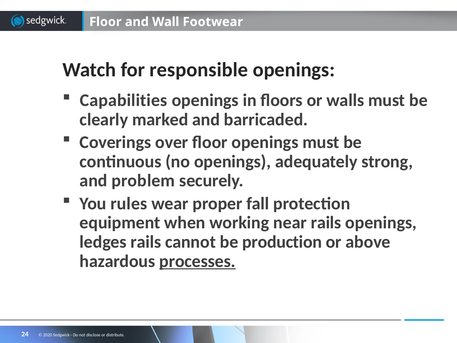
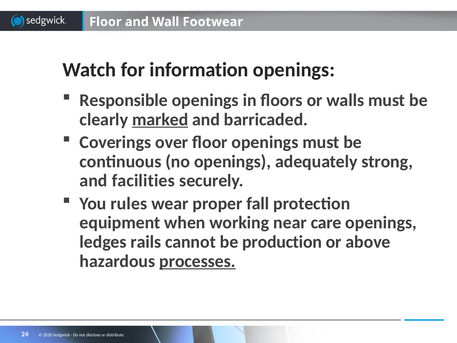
responsible: responsible -> information (199, 70)
Capabilities: Capabilities -> Responsible (124, 100)
marked underline: none -> present (160, 119)
problem: problem -> facilities (143, 181)
near rails: rails -> care (326, 223)
